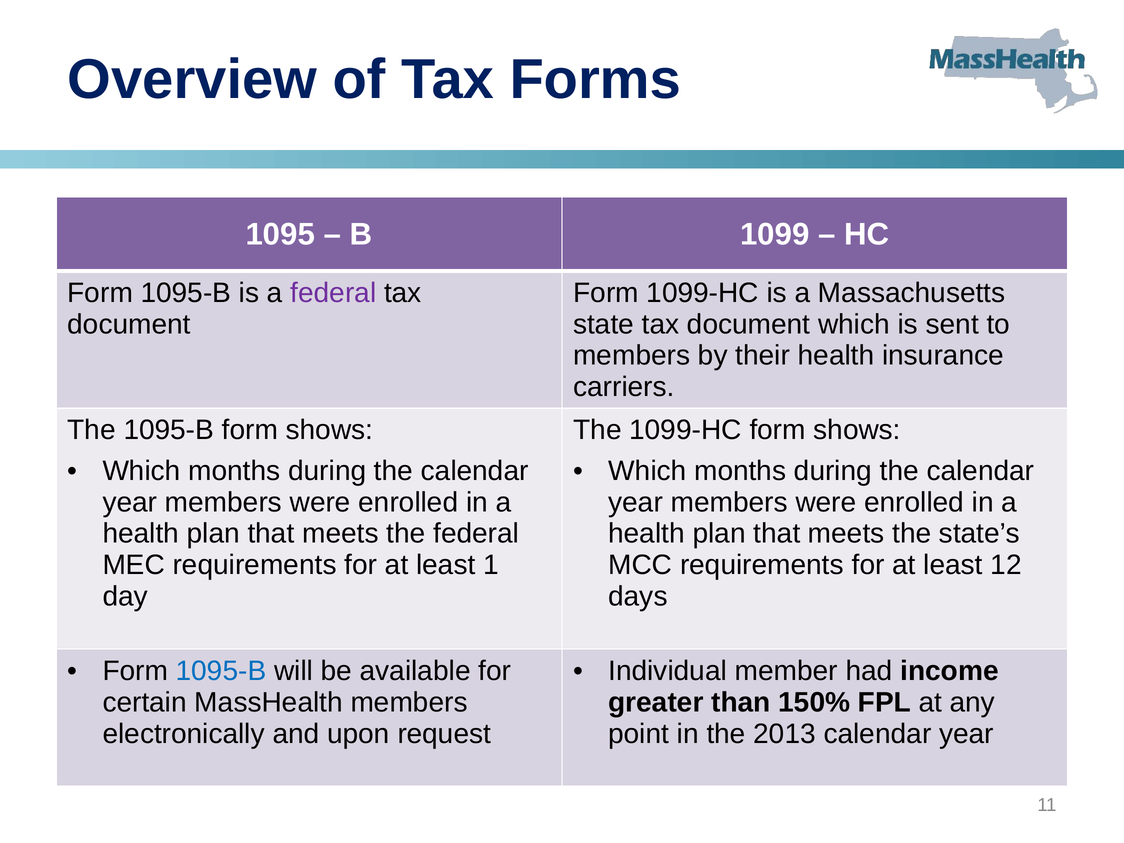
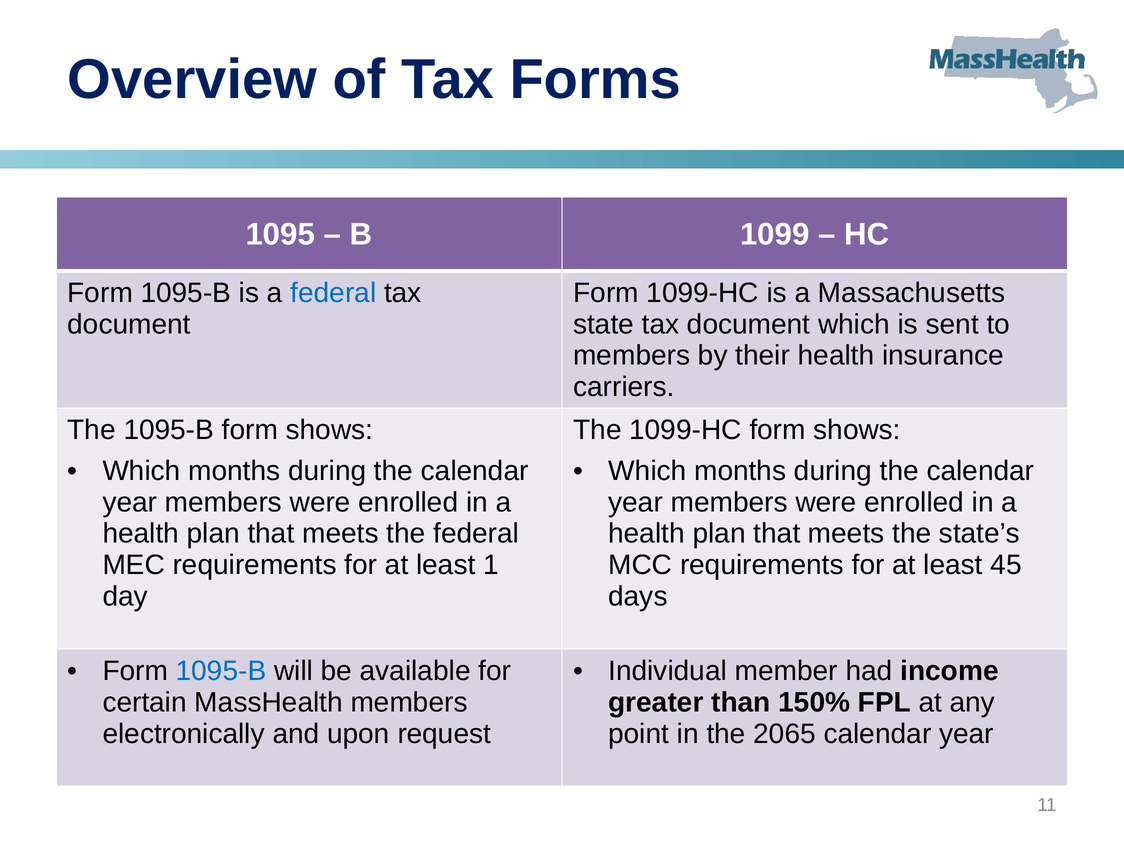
federal colour: purple -> blue (333, 293)
12: 12 -> 45 (1006, 565)
2013: 2013 -> 2065 (785, 734)
